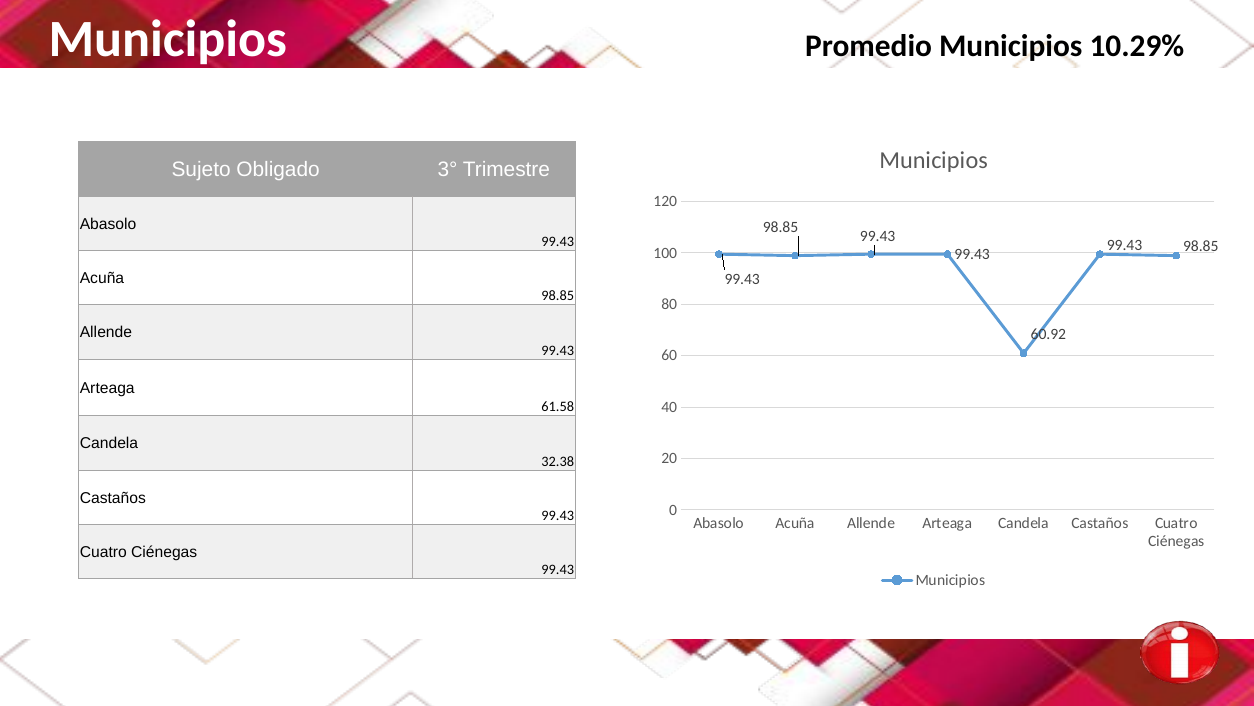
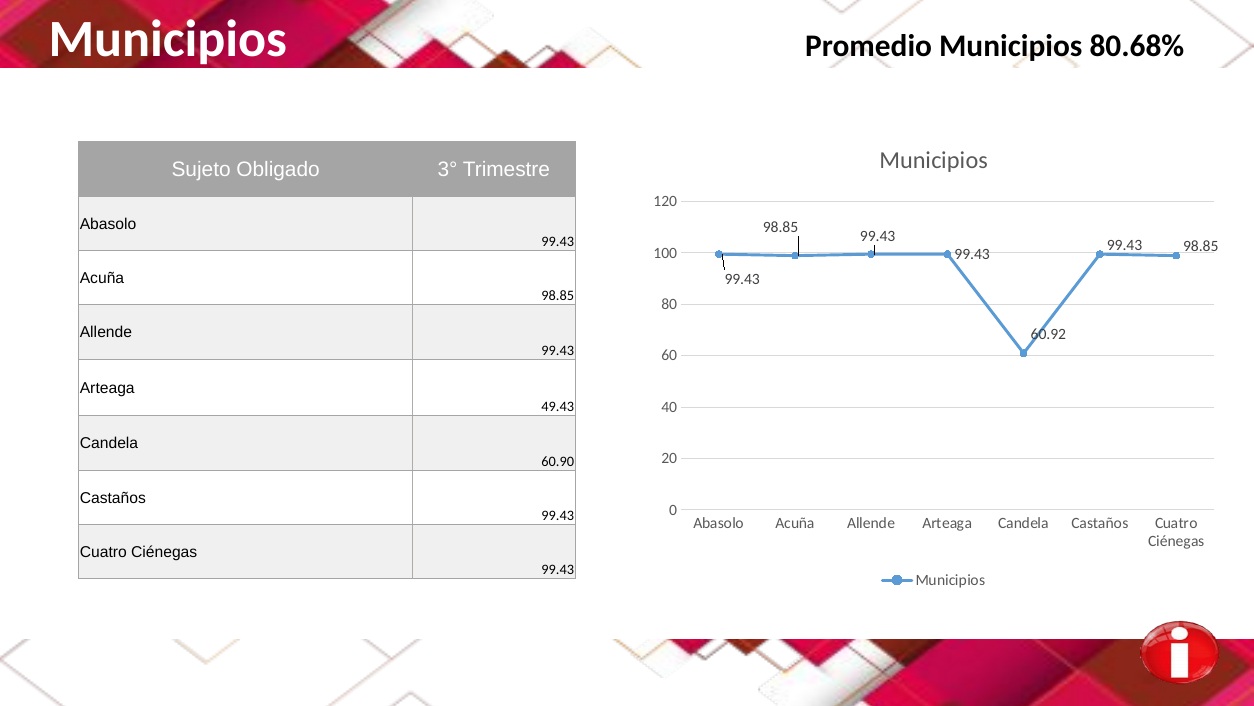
10.29%: 10.29% -> 80.68% (1137, 47)
61.58: 61.58 -> 49.43 (558, 407)
32.38: 32.38 -> 60.90 (558, 461)
